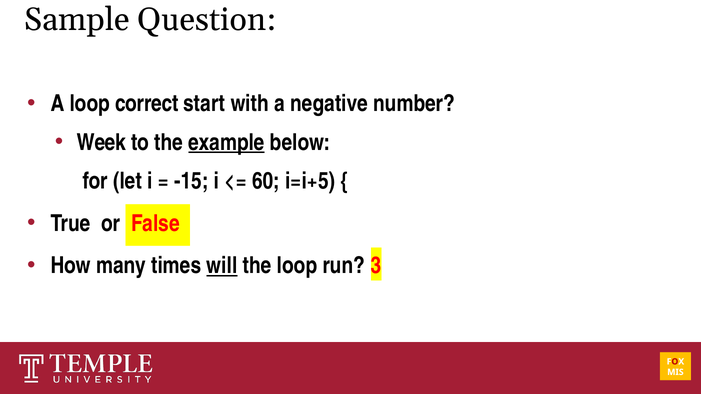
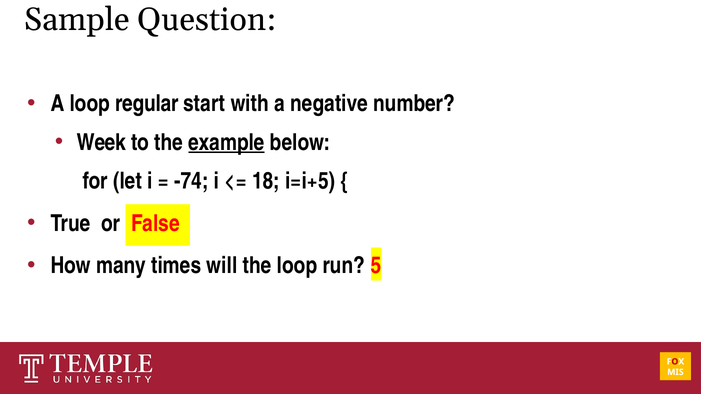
correct: correct -> regular (147, 104)
-15: -15 -> -74 (191, 181)
60: 60 -> 18 (266, 181)
will underline: present -> none (222, 266)
3: 3 -> 5 (376, 266)
